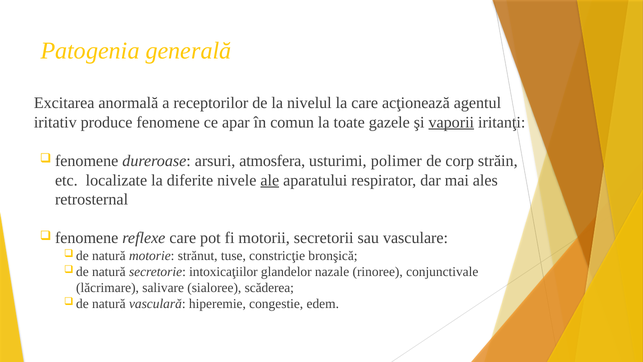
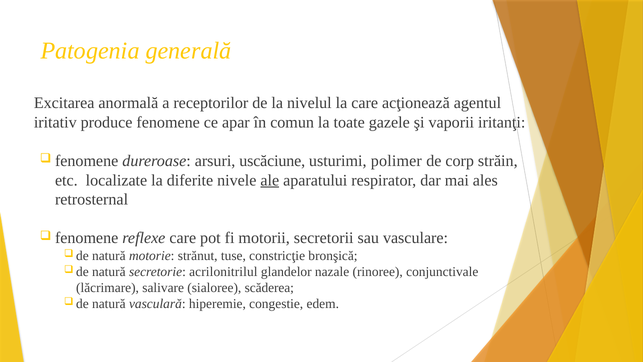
vaporii underline: present -> none (451, 122)
atmosfera: atmosfera -> uscăciune (272, 161)
intoxicaţiilor: intoxicaţiilor -> acrilonitrilul (223, 271)
